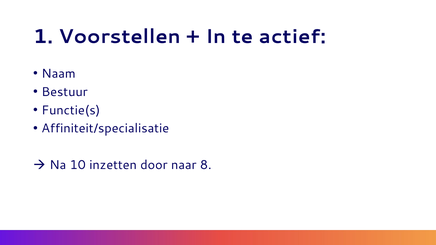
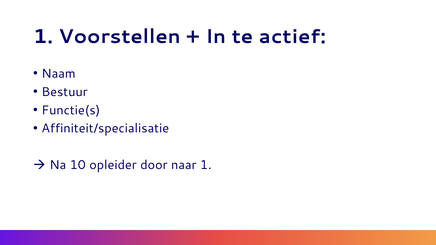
inzetten: inzetten -> opleider (113, 165)
naar 8: 8 -> 1 (206, 165)
